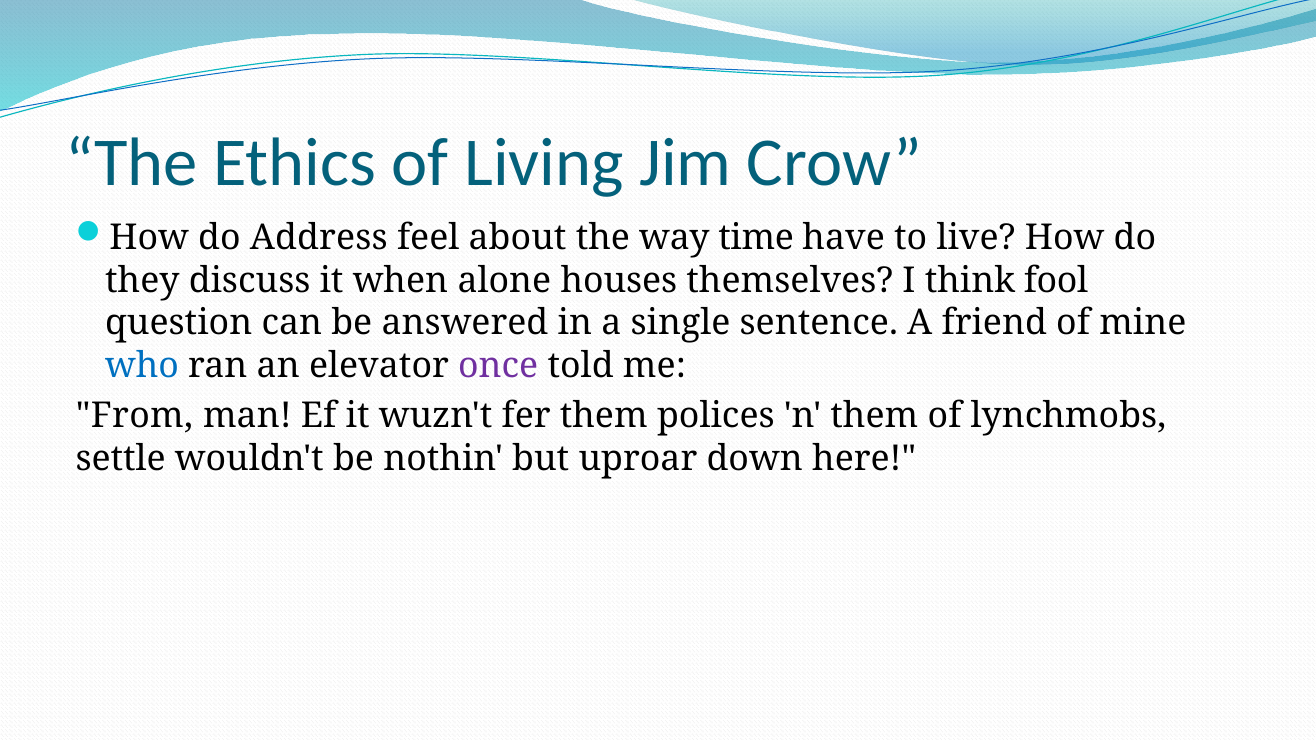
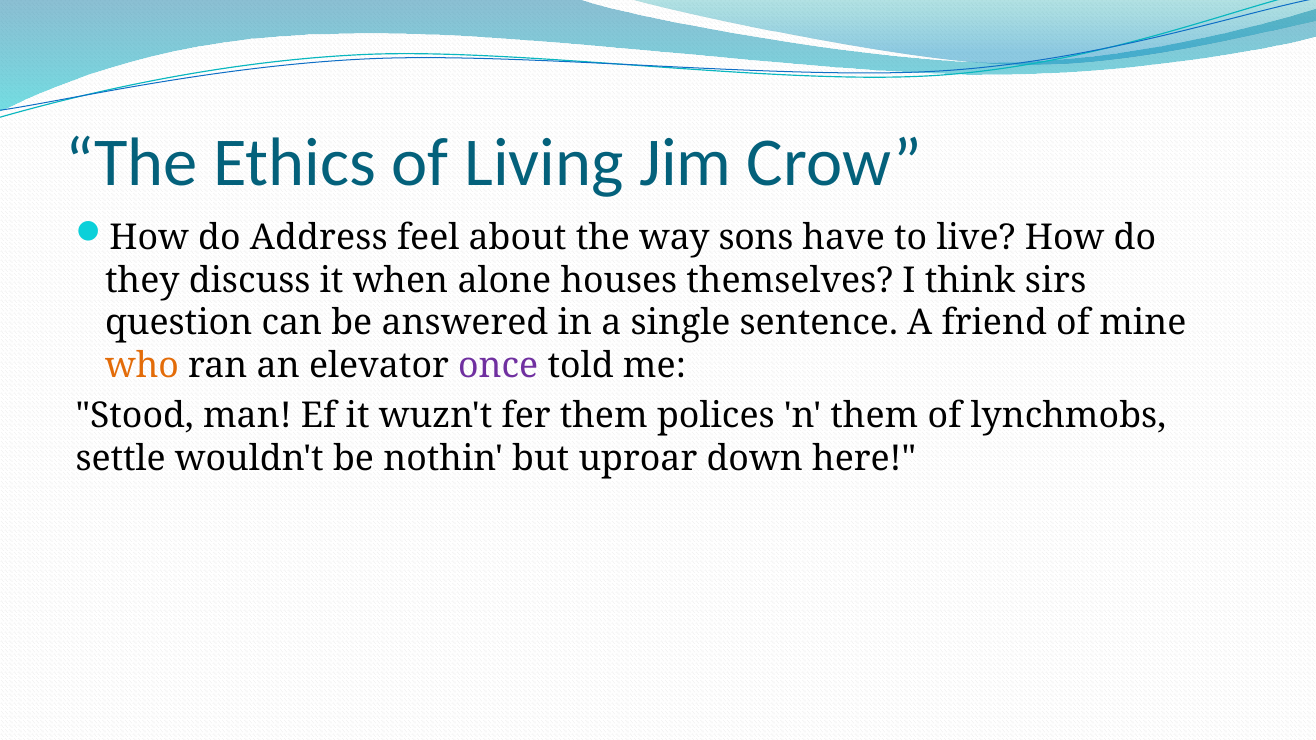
time: time -> sons (756, 238)
fool: fool -> sirs (1056, 280)
who colour: blue -> orange (142, 366)
From: From -> Stood (135, 416)
